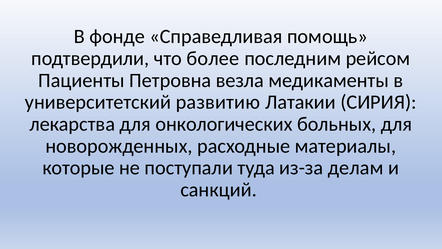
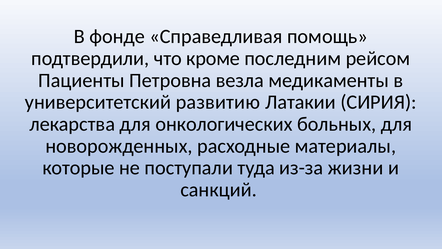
более: более -> кроме (213, 58)
делам: делам -> жизни (356, 168)
